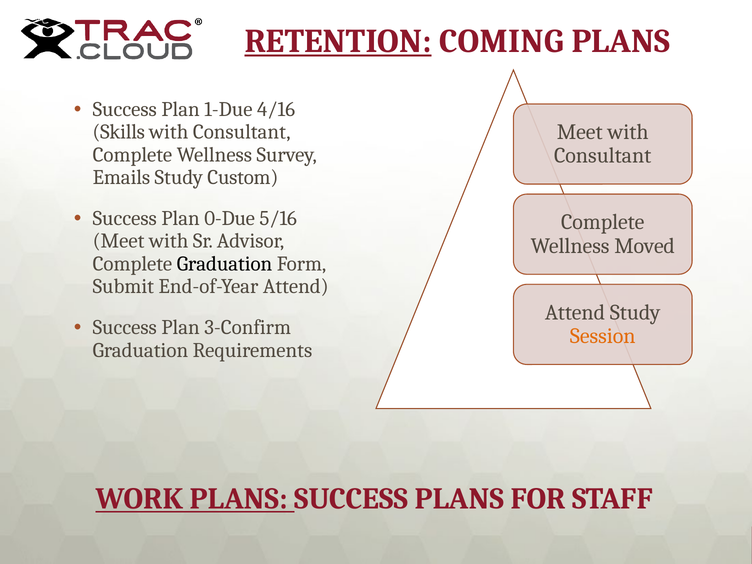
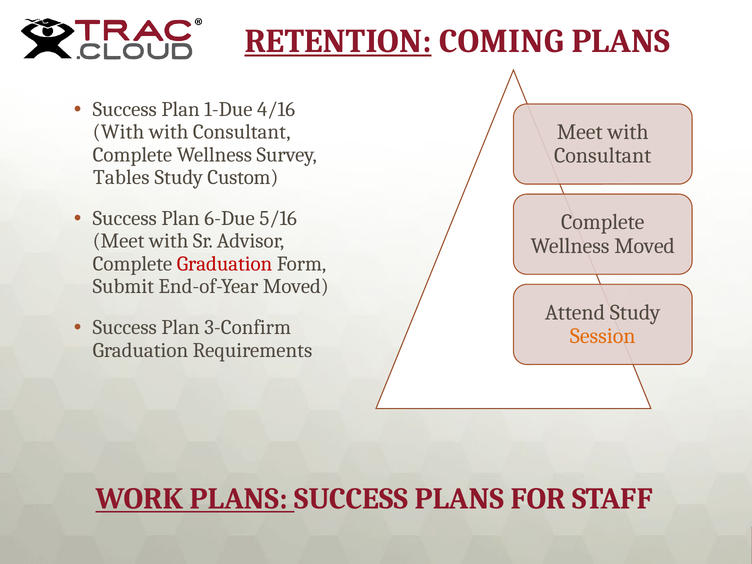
Skills: Skills -> With (118, 132)
Emails: Emails -> Tables (121, 177)
0-Due: 0-Due -> 6-Due (230, 219)
Graduation colour: black -> red (225, 264)
End-of-Year Attend: Attend -> Moved (296, 286)
